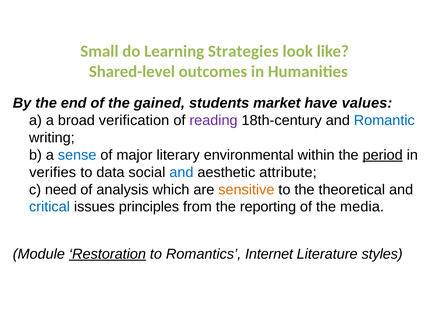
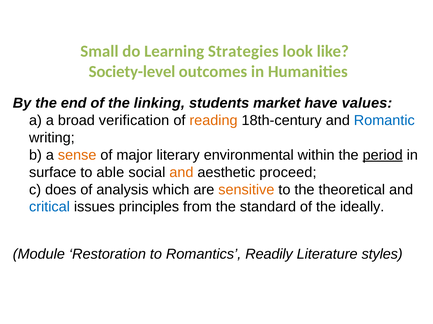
Shared-level: Shared-level -> Society-level (132, 72)
gained: gained -> linking (159, 103)
reading colour: purple -> orange (214, 121)
sense colour: blue -> orange (77, 155)
verifies: verifies -> surface (53, 173)
data: data -> able (110, 173)
and colour: blue -> orange (181, 173)
attribute: attribute -> proceed (288, 173)
need: need -> does (61, 190)
reporting: reporting -> standard (268, 207)
media: media -> ideally (362, 207)
Restoration underline: present -> none (107, 255)
Internet: Internet -> Readily (269, 255)
